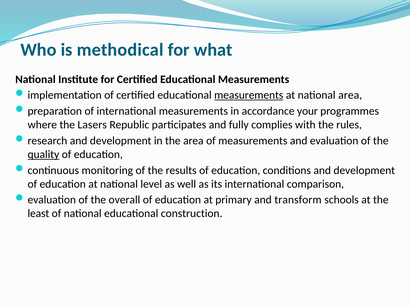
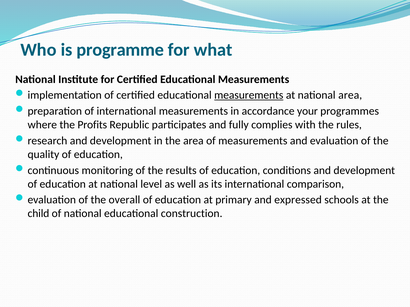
methodical: methodical -> programme (120, 50)
Lasers: Lasers -> Profits (92, 125)
quality underline: present -> none (43, 155)
transform: transform -> expressed (298, 200)
least: least -> child (38, 214)
